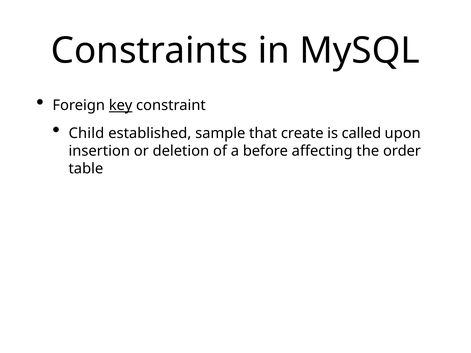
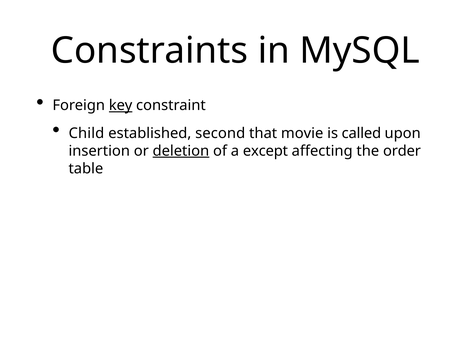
sample: sample -> second (220, 133)
create: create -> movie (302, 133)
deletion underline: none -> present (181, 151)
before: before -> except (265, 151)
